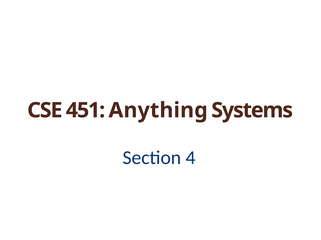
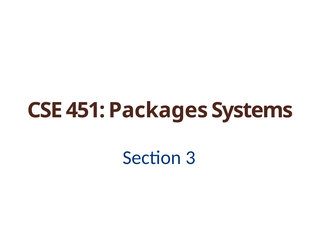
Anything: Anything -> Packages (158, 111)
4: 4 -> 3 (191, 158)
